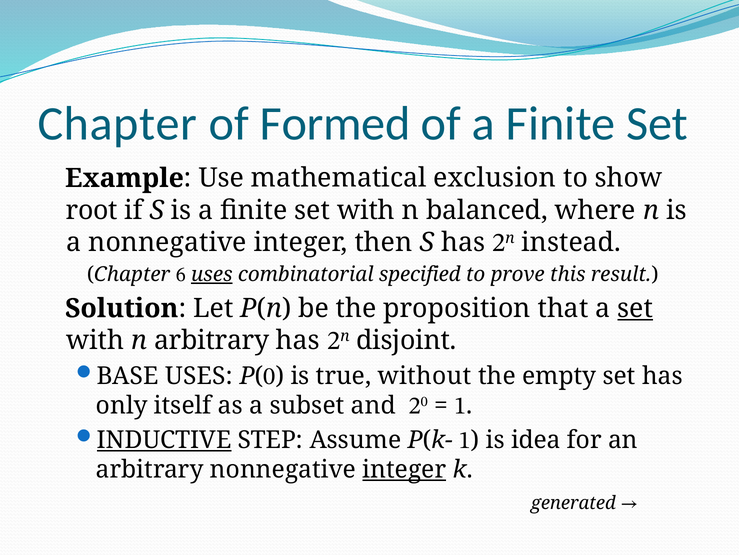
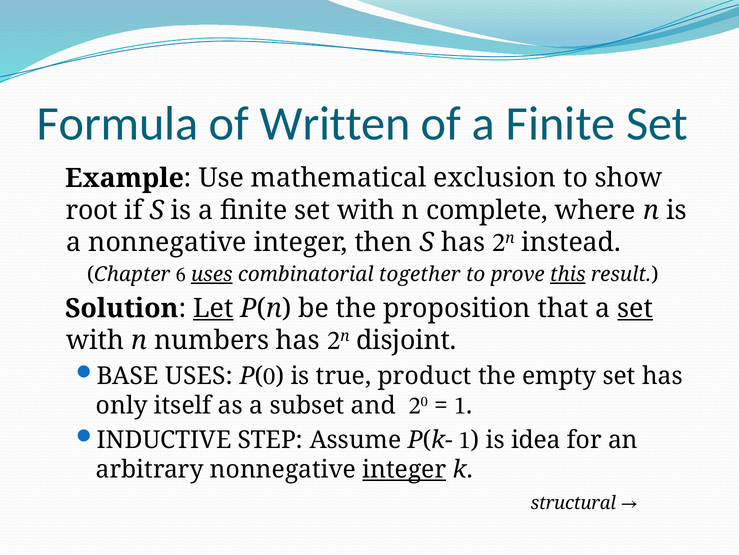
Chapter: Chapter -> Formula (118, 124)
Formed: Formed -> Written (335, 124)
balanced: balanced -> complete (487, 210)
specified: specified -> together (420, 274)
this underline: none -> present (568, 274)
Let underline: none -> present (213, 308)
n arbitrary: arbitrary -> numbers (212, 340)
without: without -> product (425, 376)
INDUCTIVE underline: present -> none (164, 440)
generated: generated -> structural (573, 503)
